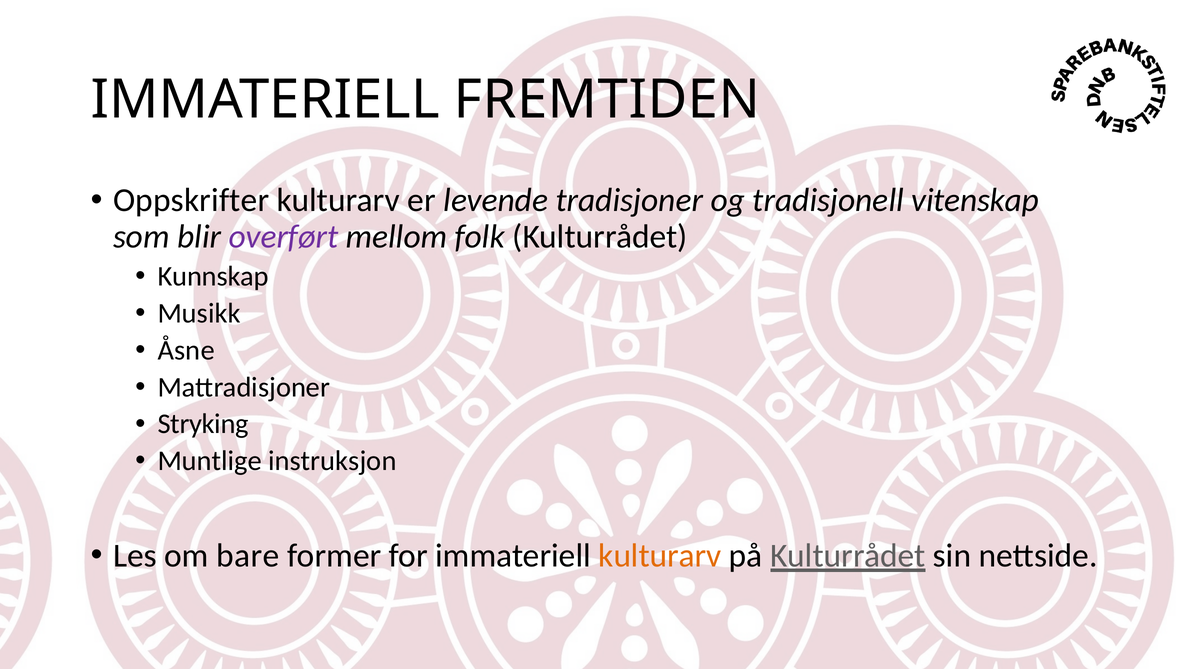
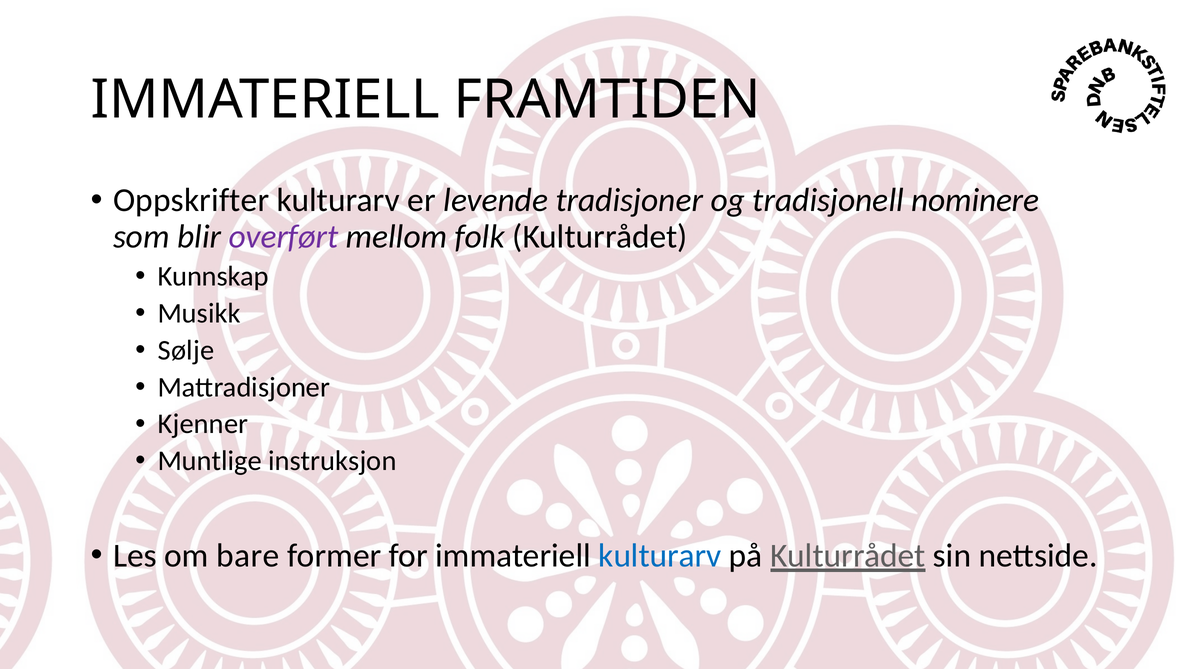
FREMTIDEN: FREMTIDEN -> FRAMTIDEN (607, 100)
vitenskap: vitenskap -> nominere (975, 201)
Åsne: Åsne -> Sølje (186, 350)
Stryking: Stryking -> Kjenner (203, 424)
kulturarv colour: orange -> blue (660, 556)
